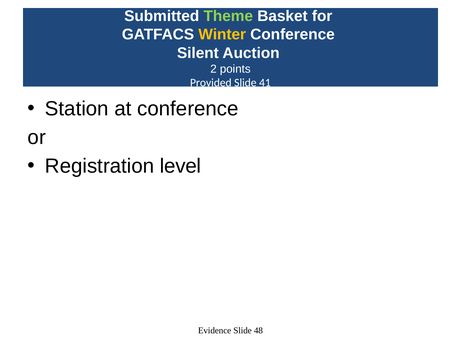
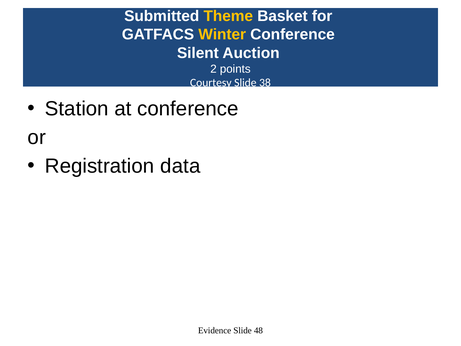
Theme colour: light green -> yellow (228, 16)
Provided: Provided -> Courtesy (211, 83)
41: 41 -> 38 (265, 83)
level: level -> data (180, 166)
